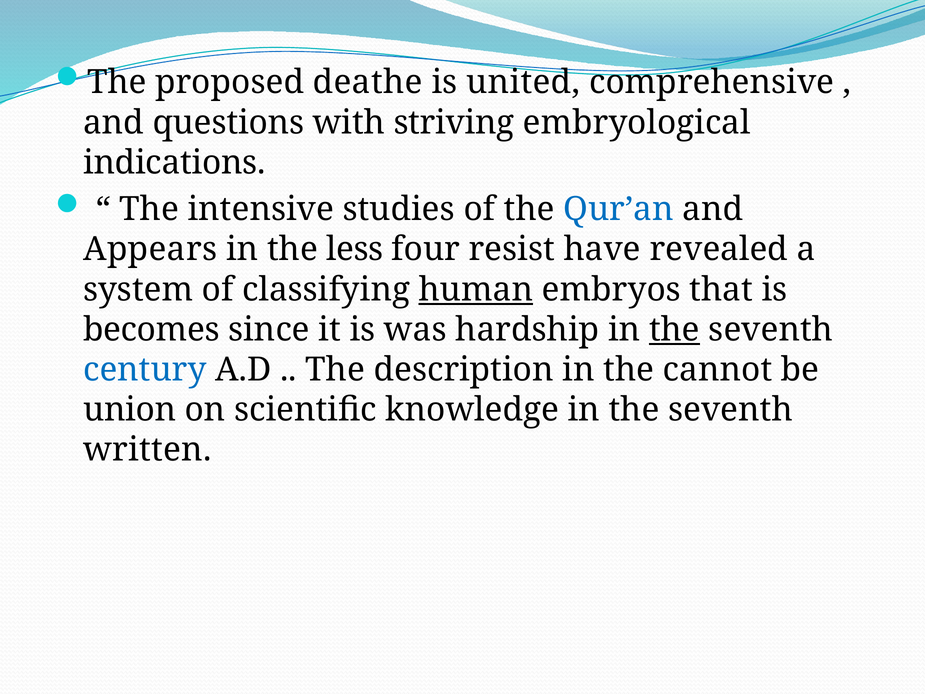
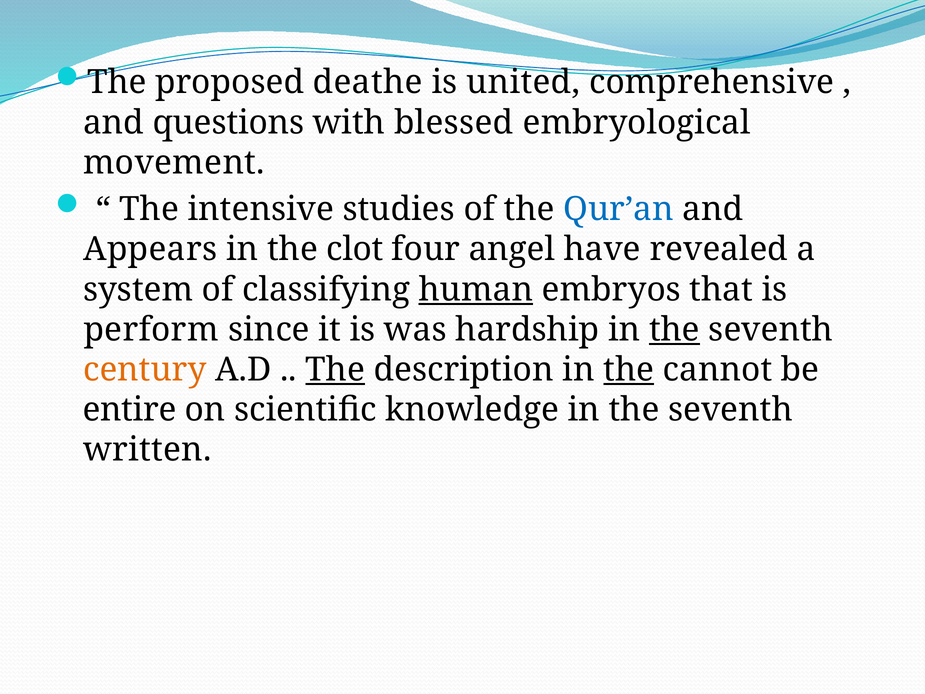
striving: striving -> blessed (454, 122)
indications: indications -> movement (174, 163)
less: less -> clot (355, 249)
resist: resist -> angel (512, 249)
becomes: becomes -> perform (151, 329)
century colour: blue -> orange (145, 370)
The underline: none -> present (335, 370)
the underline: none -> present (629, 370)
union: union -> entire (130, 410)
